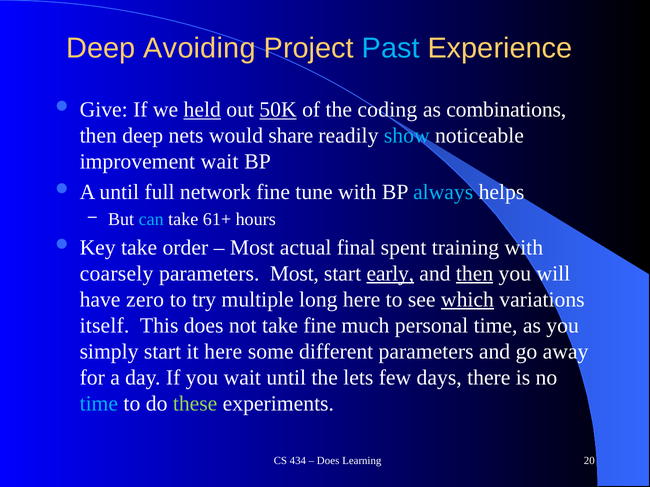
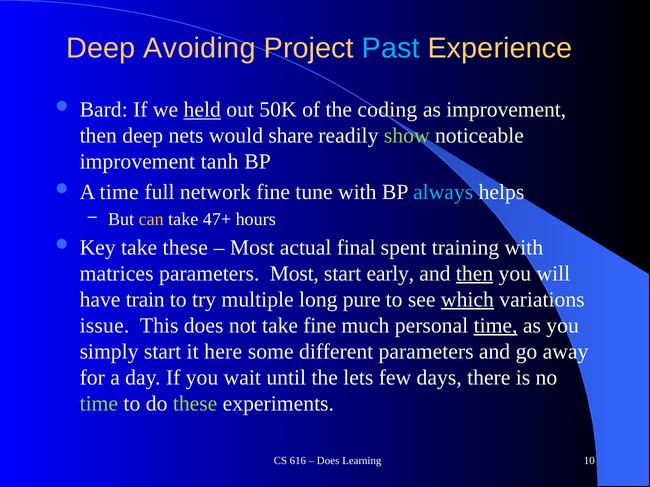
Give: Give -> Bard (104, 110)
50K underline: present -> none (278, 110)
as combinations: combinations -> improvement (506, 110)
show colour: light blue -> light green (407, 136)
improvement wait: wait -> tanh (220, 162)
A until: until -> time (119, 192)
can colour: light blue -> yellow (151, 219)
61+: 61+ -> 47+ (217, 219)
take order: order -> these (185, 248)
coarsely: coarsely -> matrices (117, 274)
early underline: present -> none (390, 274)
zero: zero -> train (145, 300)
long here: here -> pure (362, 300)
itself: itself -> issue (105, 326)
time underline: none -> present (496, 326)
time colour: light blue -> light green (99, 404)
434: 434 -> 616 (298, 461)
20: 20 -> 10 (589, 461)
